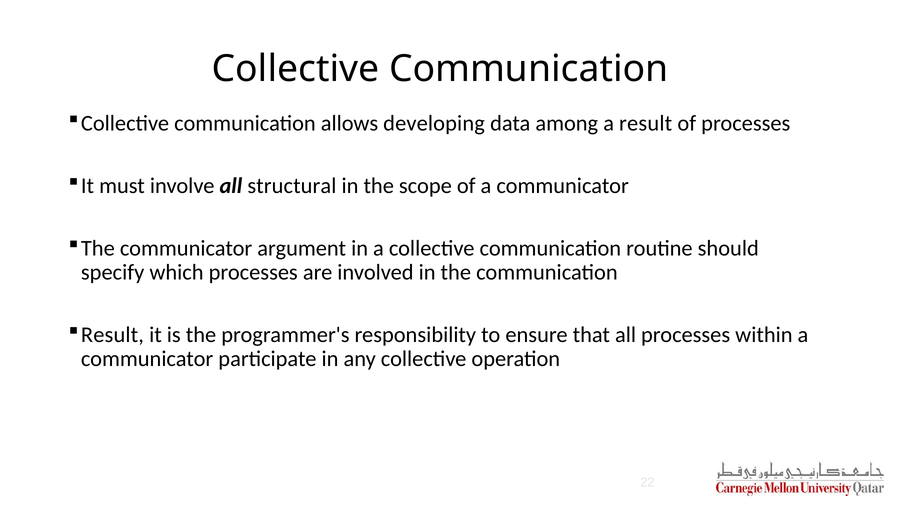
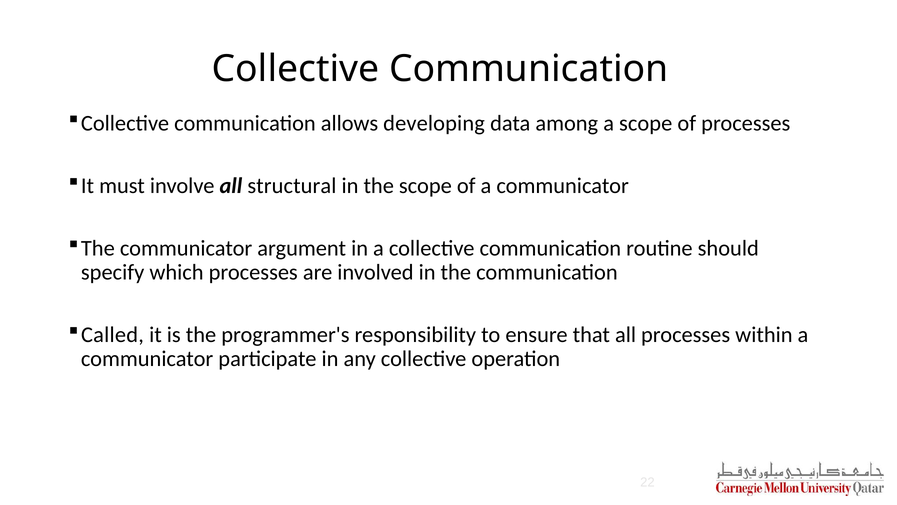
a result: result -> scope (646, 123)
Result: Result -> Called (112, 335)
